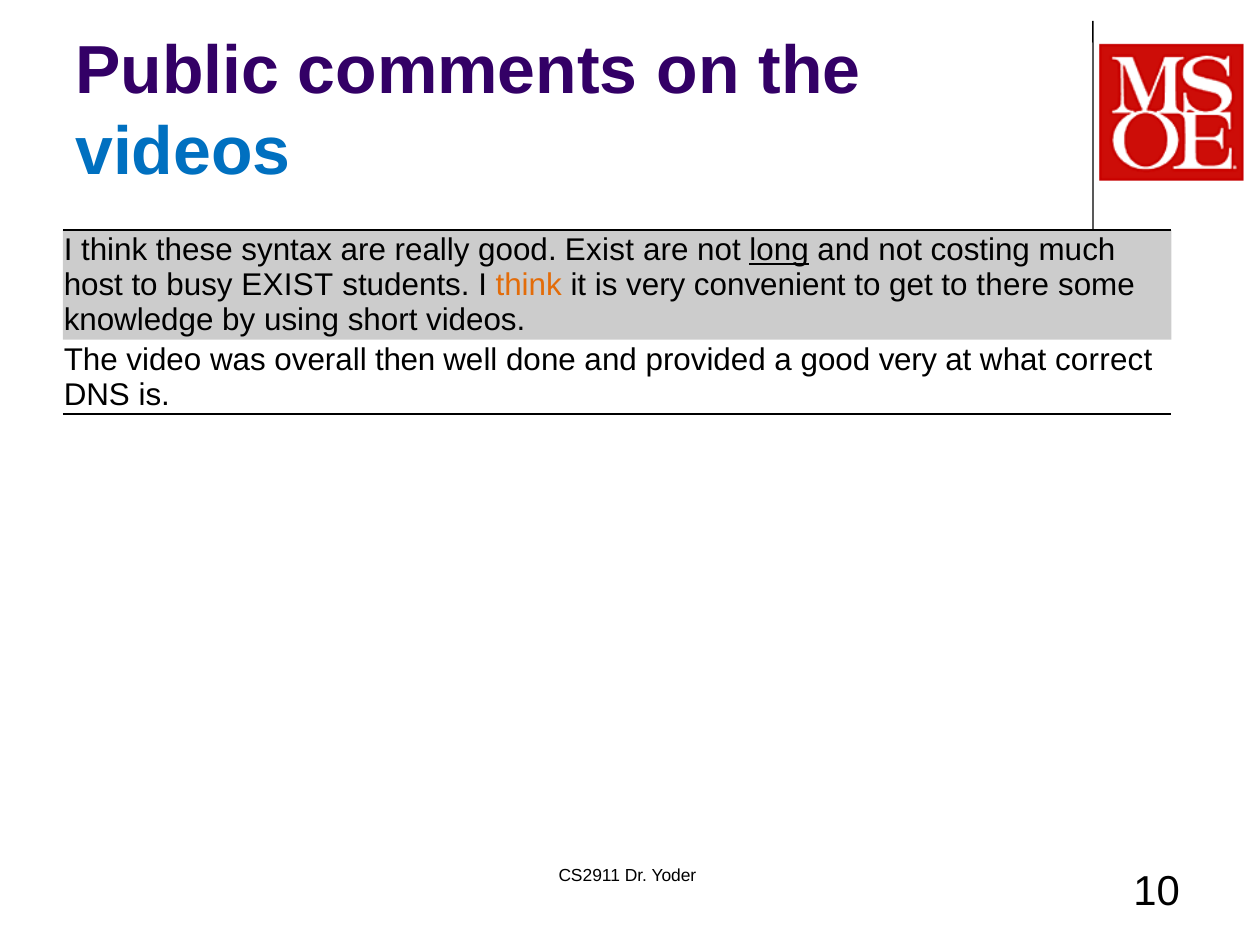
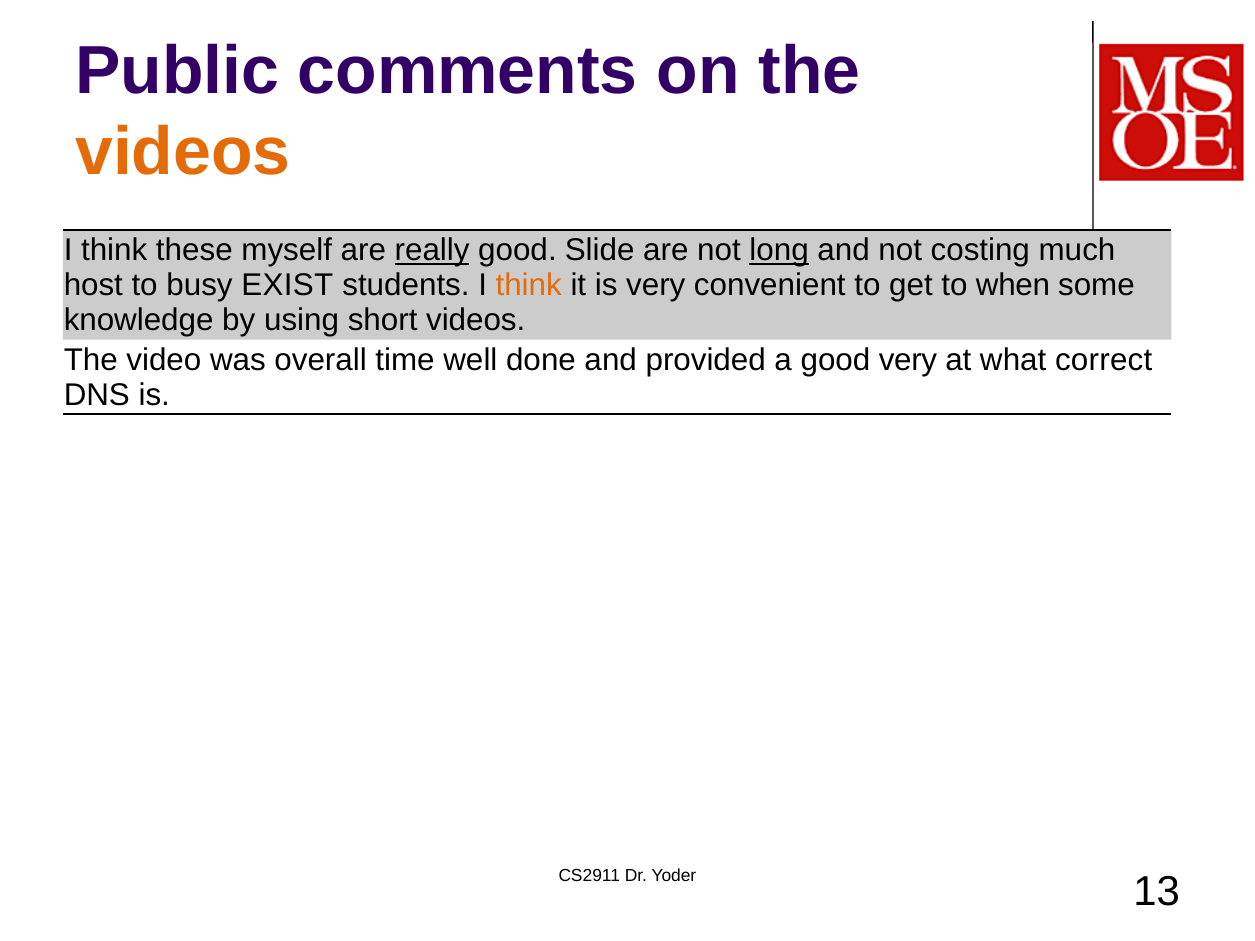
videos colour: blue -> orange (183, 152)
syntax: syntax -> myself (287, 250)
really underline: none -> present (432, 250)
good Exist: Exist -> Slide (600, 250)
there: there -> when (1013, 285)
then: then -> time (405, 360)
10: 10 -> 13 (1157, 892)
